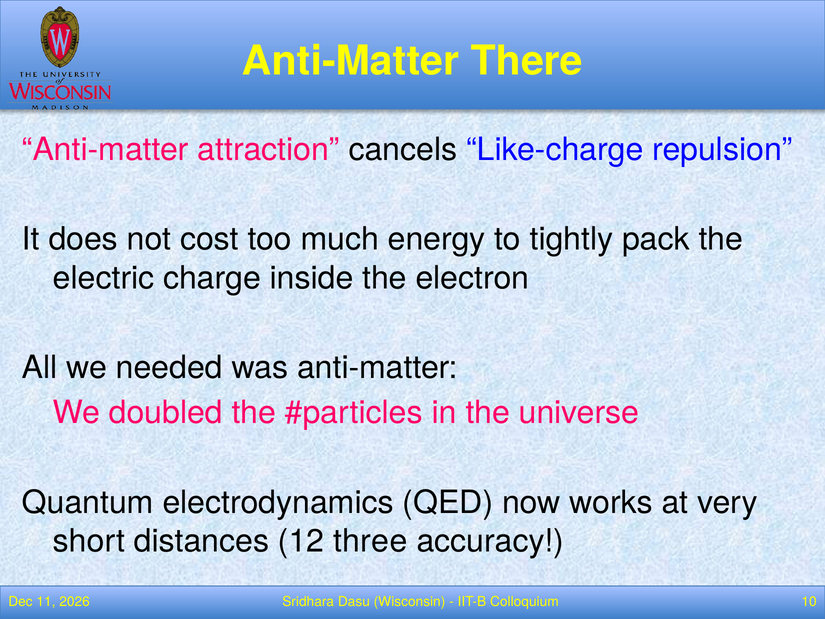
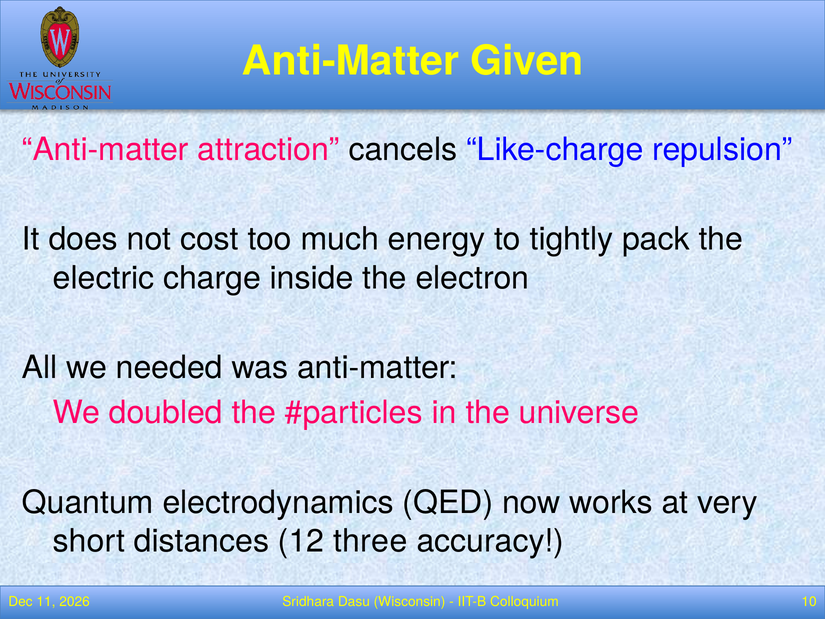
There: There -> Given (527, 61)
